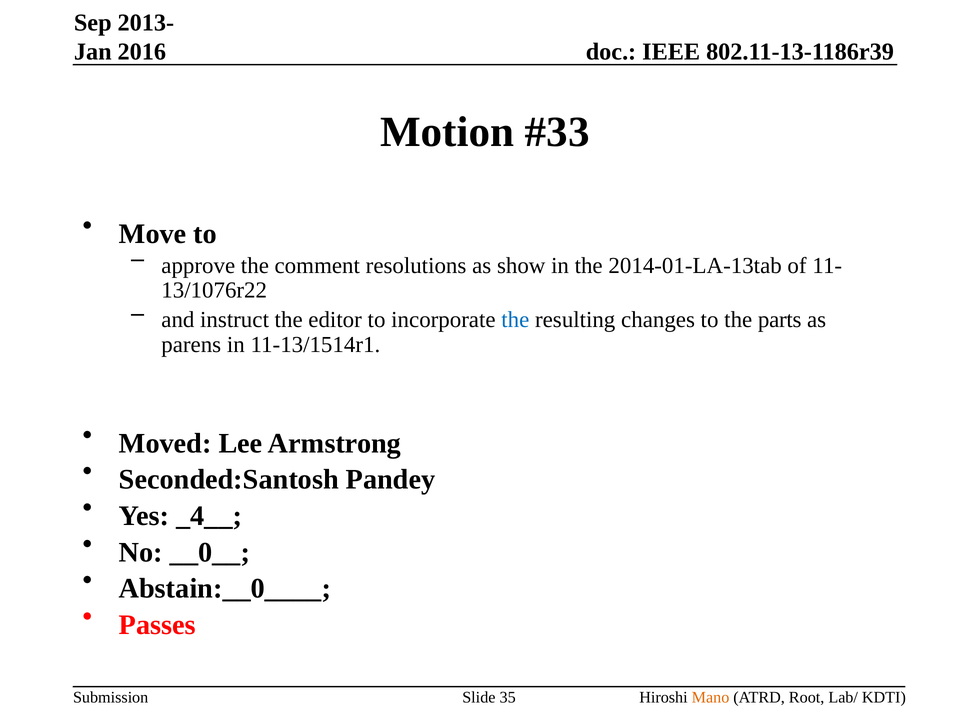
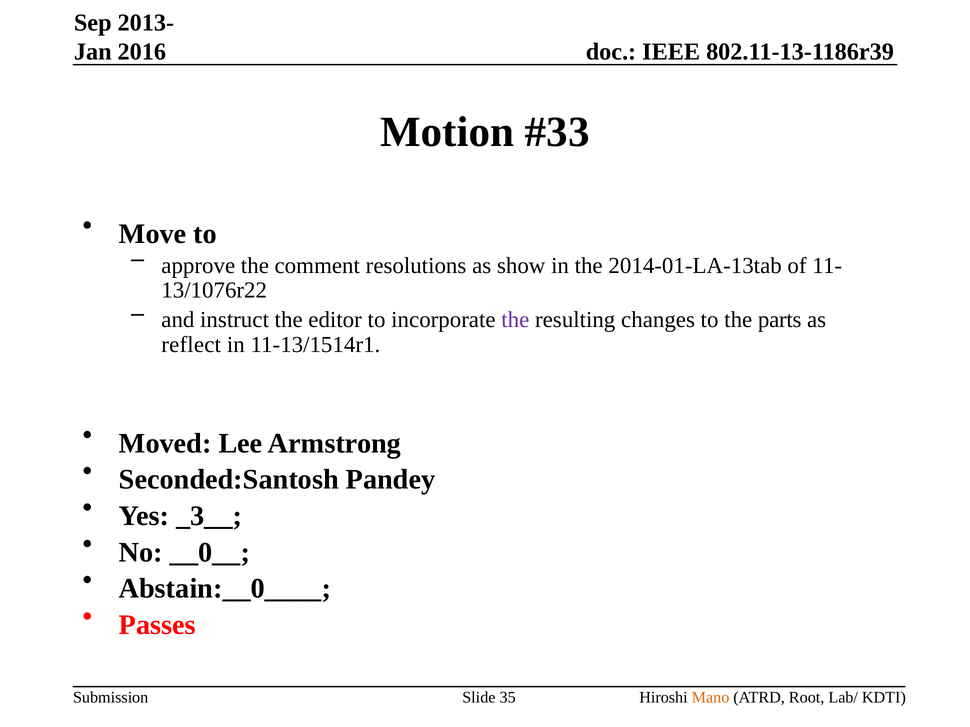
the colour: blue -> purple (515, 320)
parens: parens -> reflect (191, 345)
_4__: _4__ -> _3__ (209, 516)
